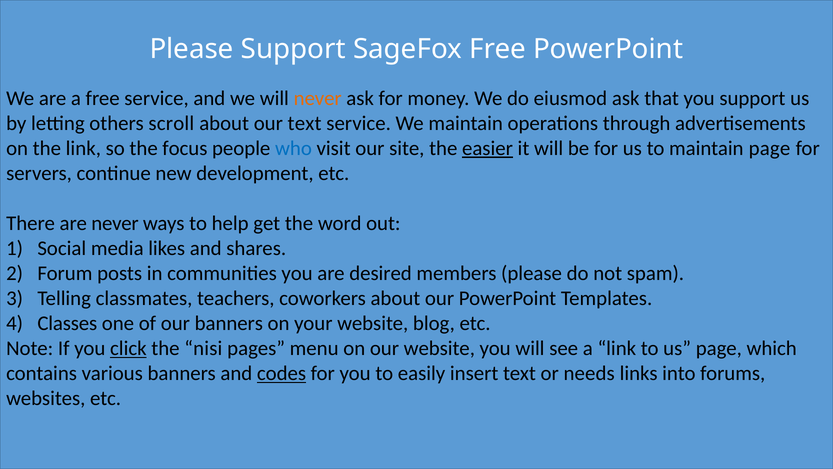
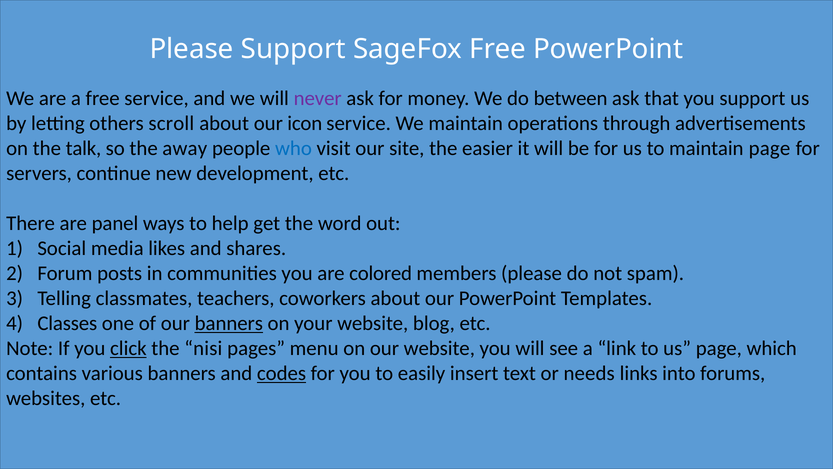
never colour: orange -> purple (318, 98)
eiusmod: eiusmod -> between (571, 98)
our text: text -> icon (305, 123)
the link: link -> talk (83, 148)
focus: focus -> away (185, 148)
easier underline: present -> none (487, 148)
are never: never -> panel (115, 223)
desired: desired -> colored (381, 273)
banners underline: none -> present (229, 323)
